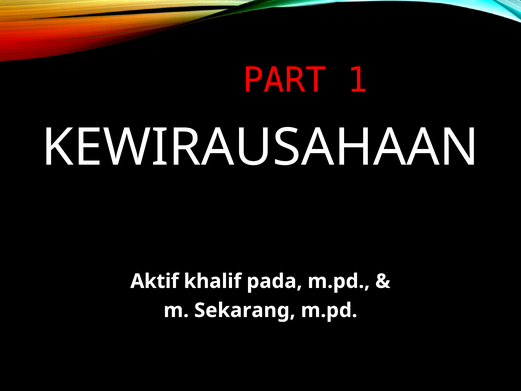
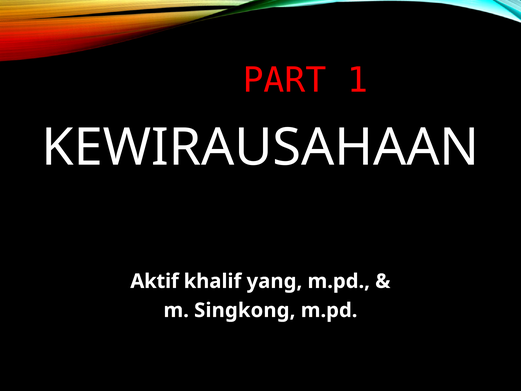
pada: pada -> yang (274, 281)
Sekarang: Sekarang -> Singkong (245, 310)
